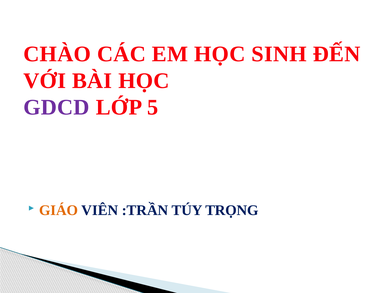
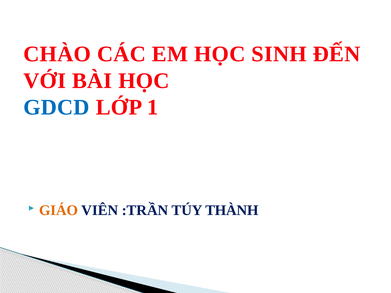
GDCD colour: purple -> blue (56, 107)
5: 5 -> 1 (153, 107)
TRỌNG: TRỌNG -> THÀNH (232, 211)
